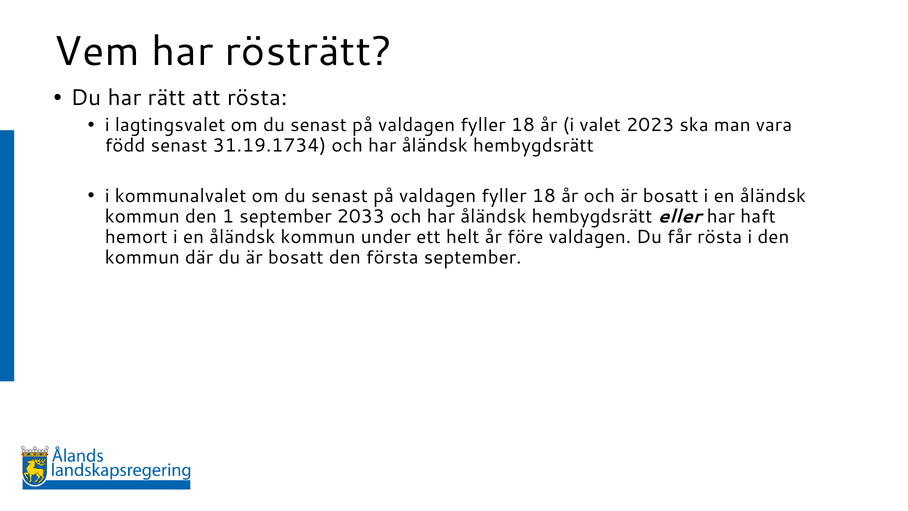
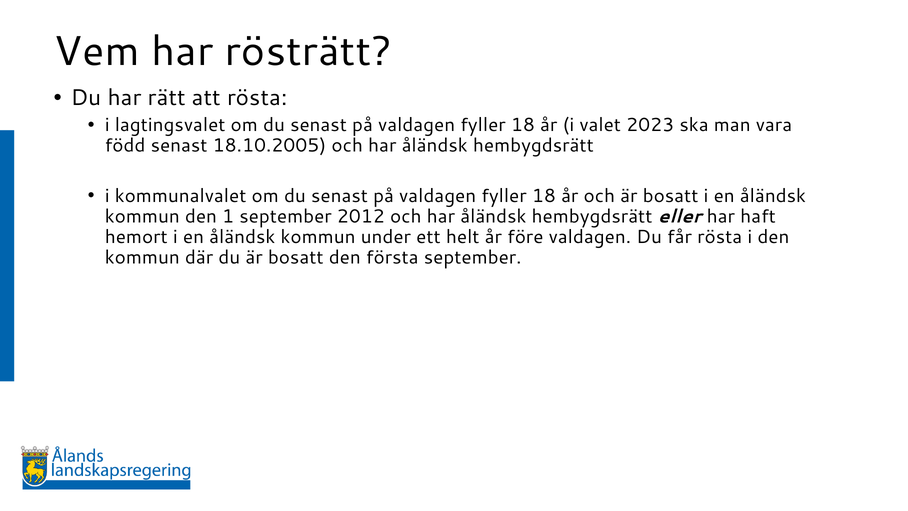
31.19.1734: 31.19.1734 -> 18.10.2005 (269, 146)
2033: 2033 -> 2012 (361, 216)
